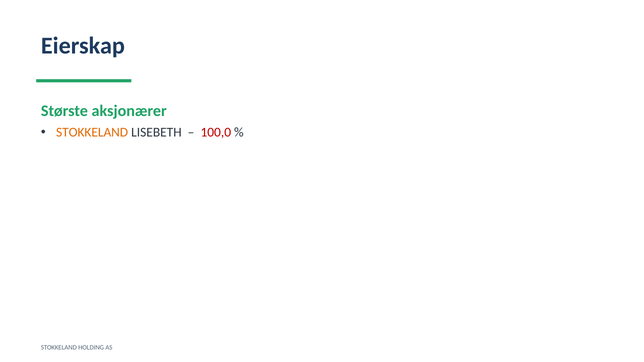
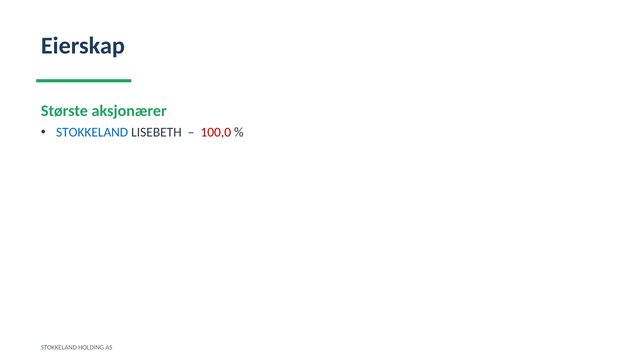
STOKKELAND colour: orange -> blue (92, 132)
